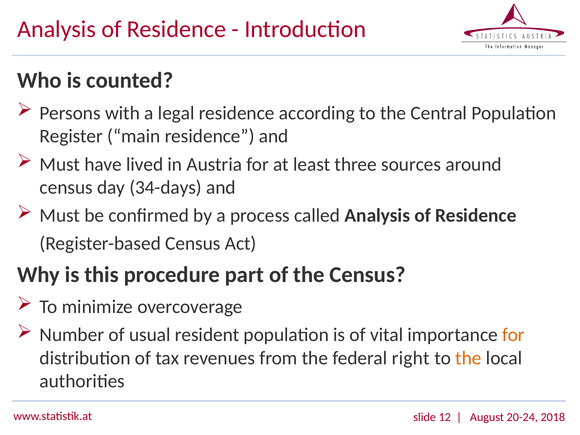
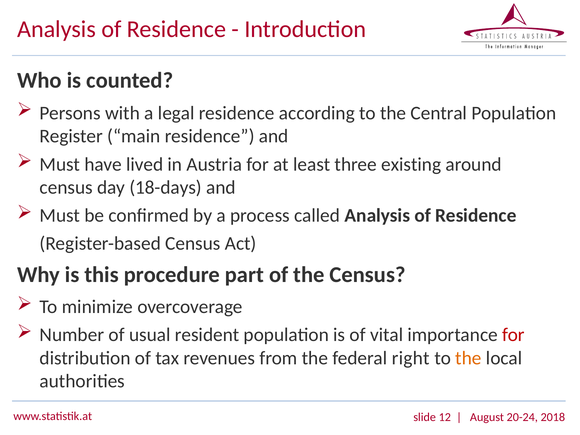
sources: sources -> existing (411, 164)
34-days: 34-days -> 18-days (166, 188)
for colour: orange -> red (513, 335)
